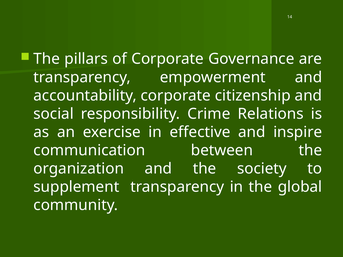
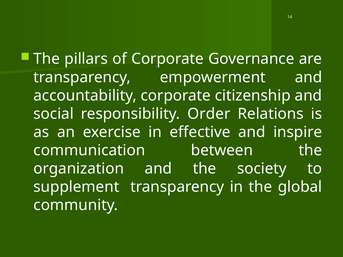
Crime: Crime -> Order (209, 114)
